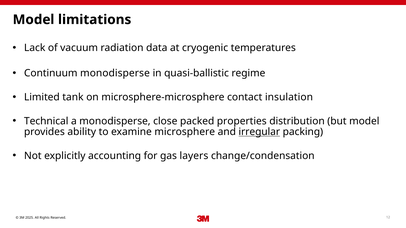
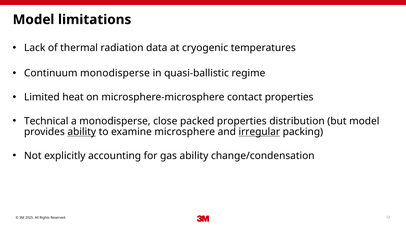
vacuum: vacuum -> thermal (79, 48)
tank: tank -> heat (73, 97)
contact insulation: insulation -> properties (289, 97)
ability underline: none -> present (82, 132)
gas layers: layers -> ability (194, 156)
